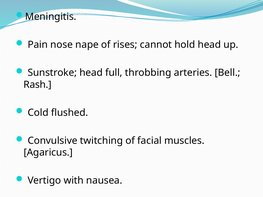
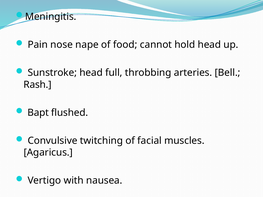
rises: rises -> food (125, 45)
Cold: Cold -> Bapt (38, 113)
